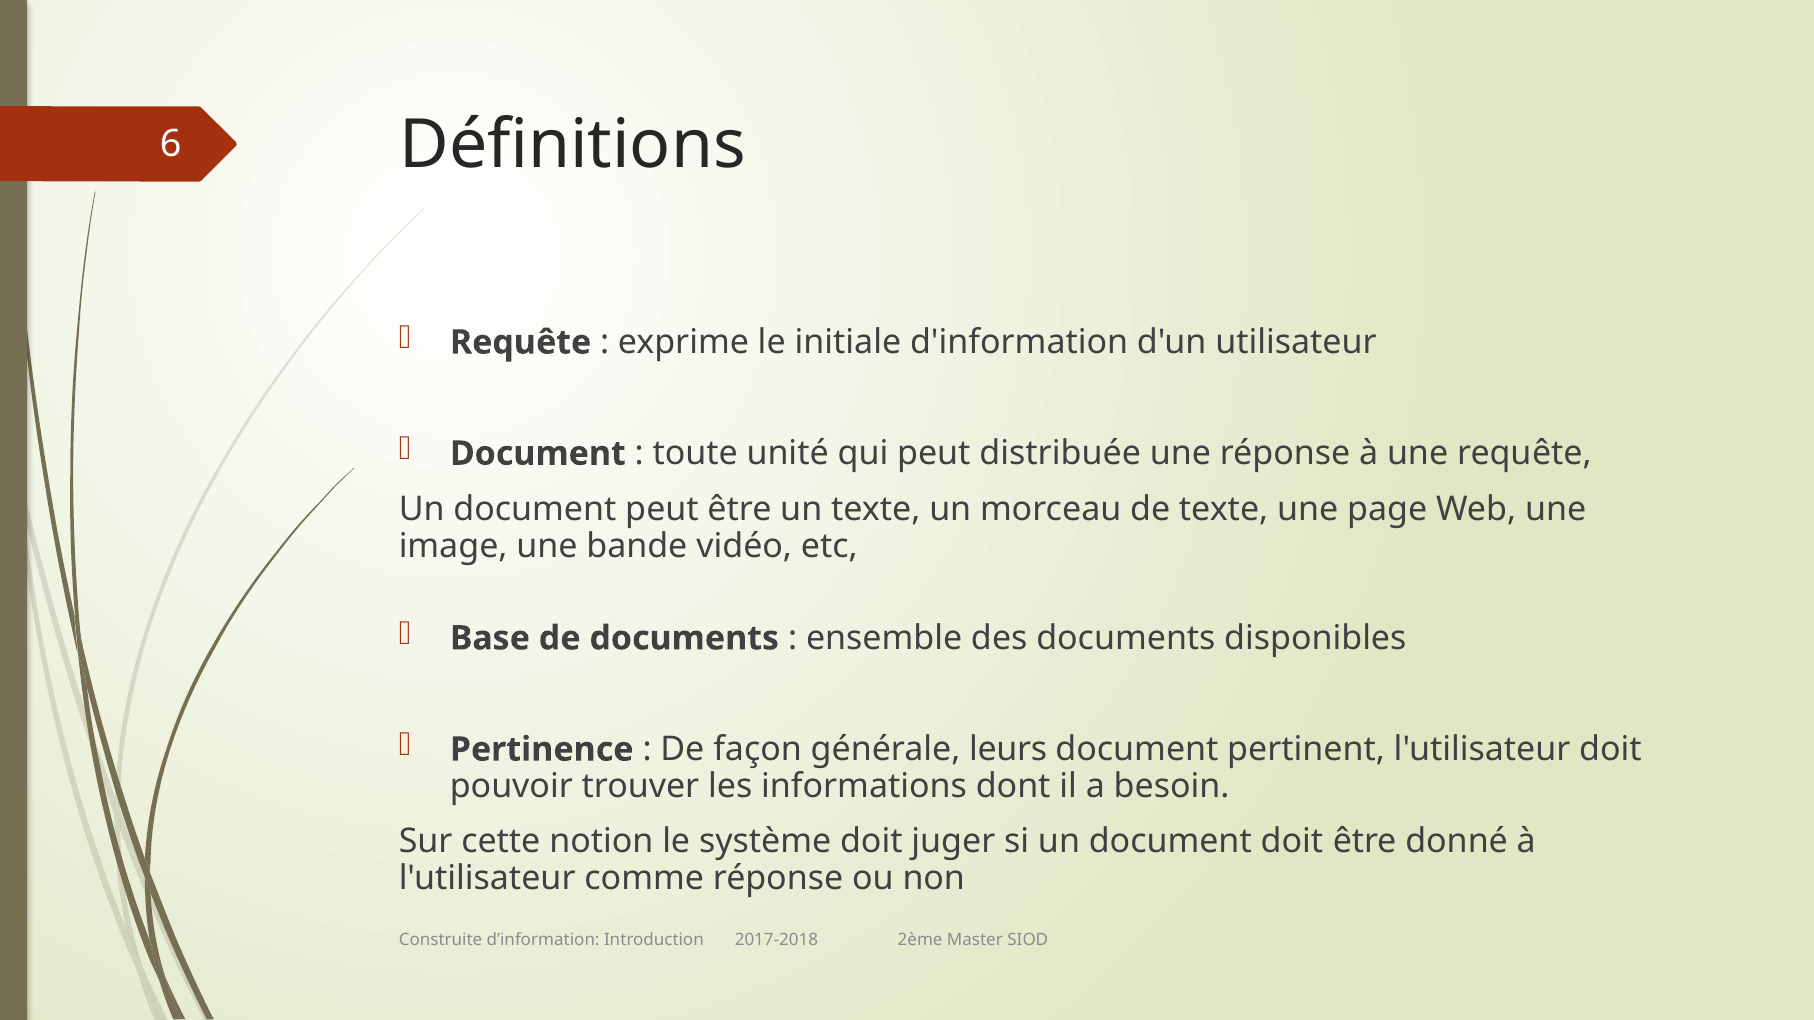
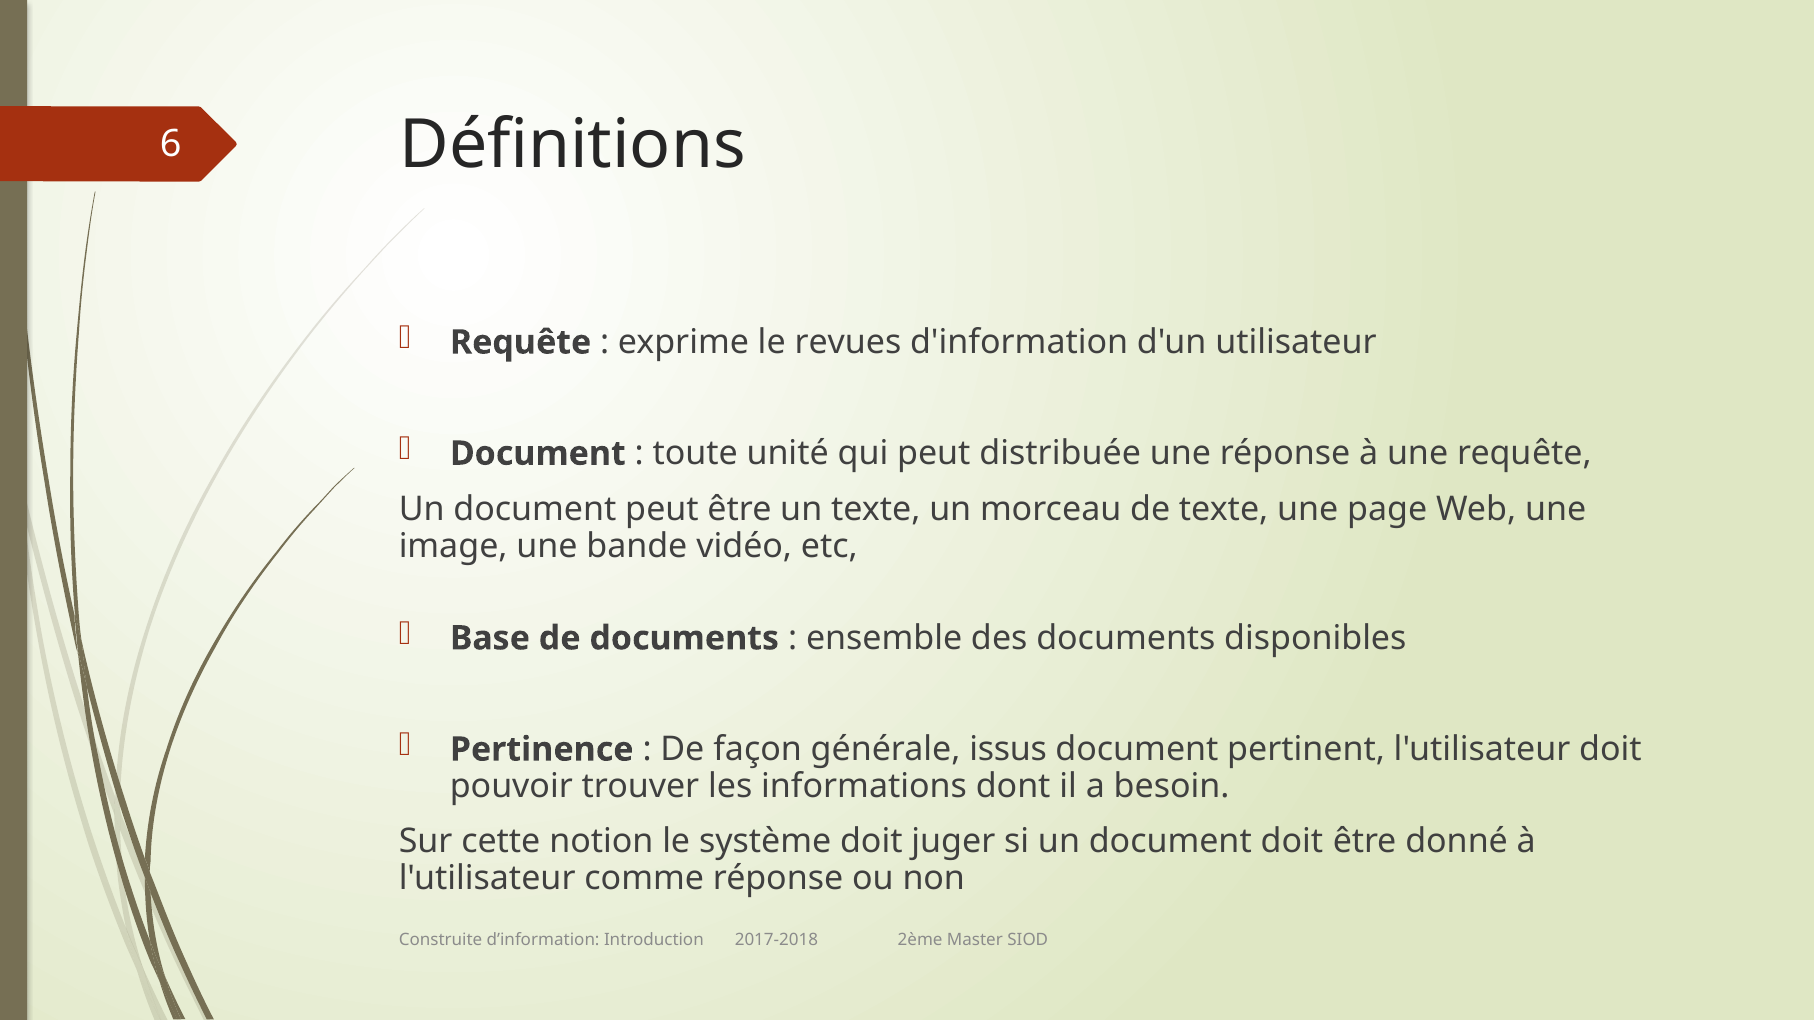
initiale: initiale -> revues (848, 342)
leurs: leurs -> issus (1008, 750)
